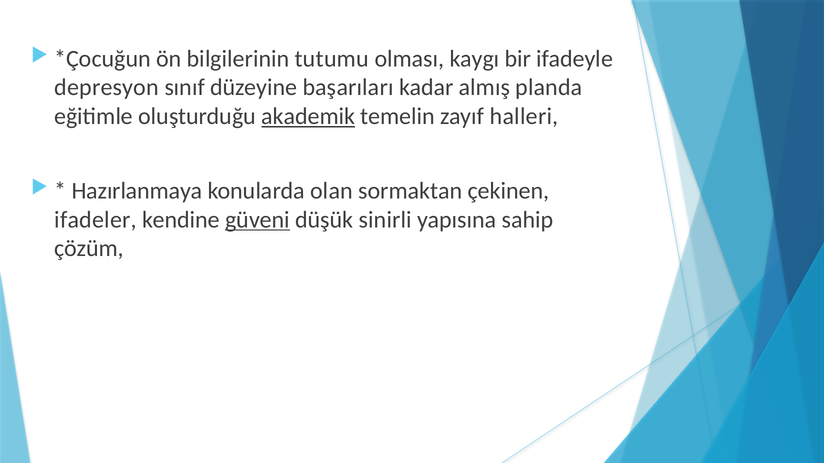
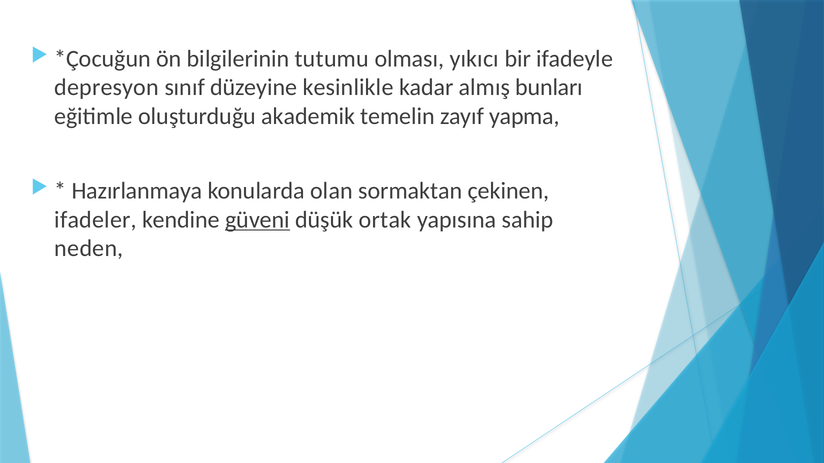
kaygı: kaygı -> yıkıcı (474, 59)
başarıları: başarıları -> kesinlikle (348, 88)
planda: planda -> bunları (549, 88)
akademik underline: present -> none (308, 116)
halleri: halleri -> yapma (524, 116)
sinirli: sinirli -> ortak (385, 220)
çözüm: çözüm -> neden (89, 249)
